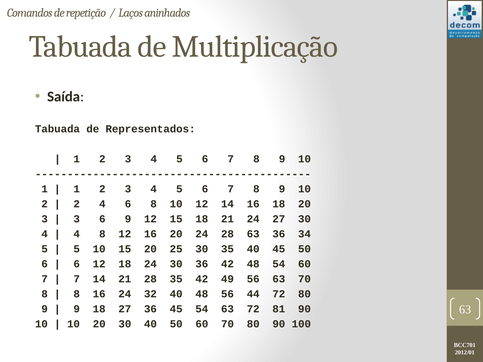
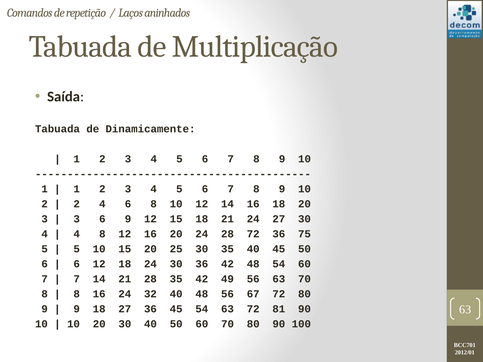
Representados: Representados -> Dinamicamente (151, 129)
28 63: 63 -> 72 (253, 234)
34: 34 -> 75 (304, 234)
44: 44 -> 67 (253, 294)
